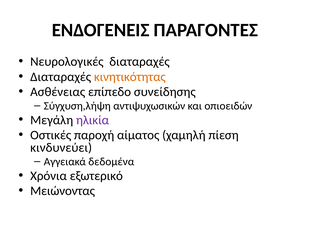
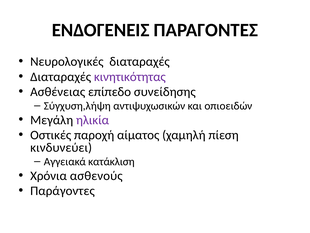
κινητικότητας colour: orange -> purple (130, 77)
δεδομένα: δεδομένα -> κατάκλιση (111, 161)
εξωτερικό: εξωτερικό -> ασθενούς (96, 175)
Μειώνοντας: Μειώνοντας -> Παράγοντες (63, 190)
